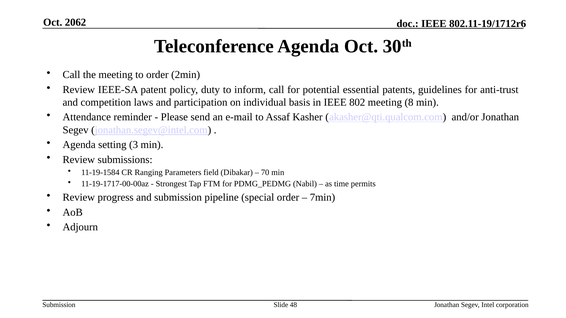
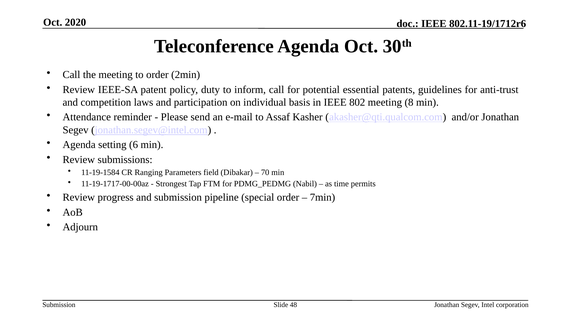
2062: 2062 -> 2020 (76, 23)
3: 3 -> 6 (134, 145)
